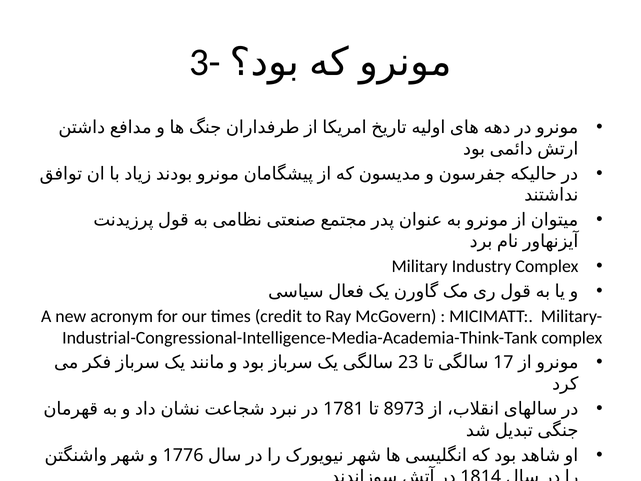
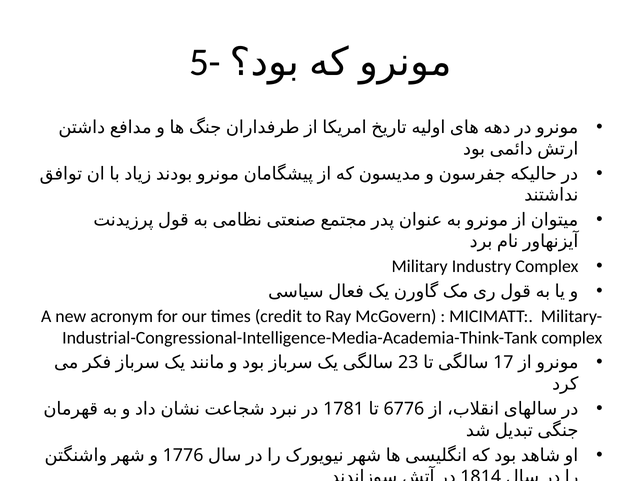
3-: 3- -> 5- (205, 62)
8973: 8973 -> 6776 (404, 409)
